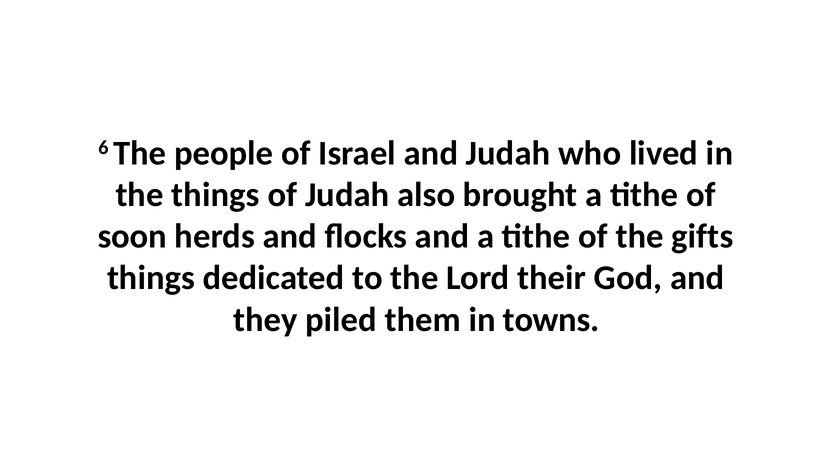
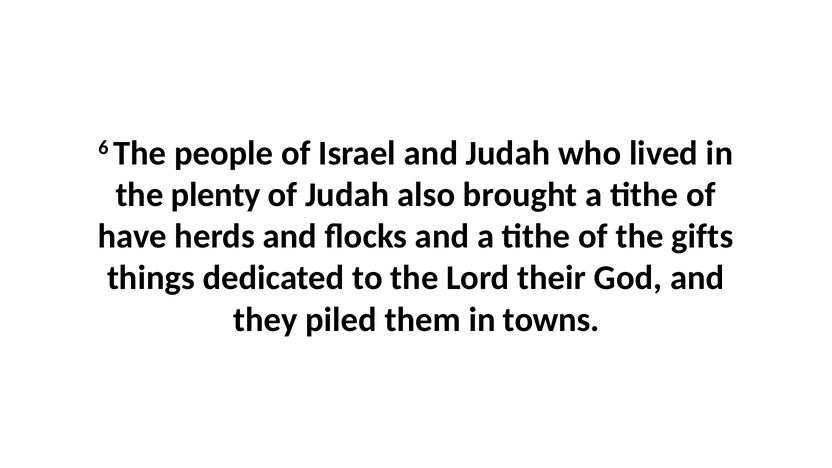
the things: things -> plenty (216, 195)
soon: soon -> have (132, 236)
